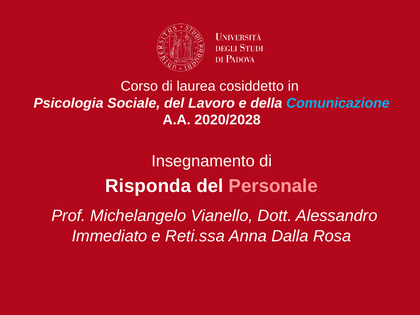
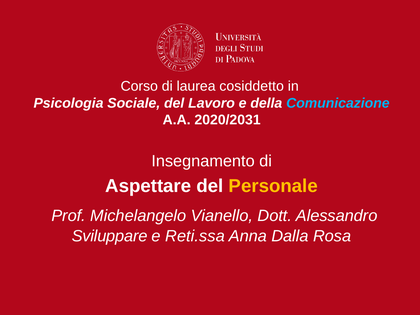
2020/2028: 2020/2028 -> 2020/2031 (228, 120)
Risponda: Risponda -> Aspettare (148, 186)
Personale colour: pink -> yellow (273, 186)
Immediato: Immediato -> Sviluppare (110, 236)
